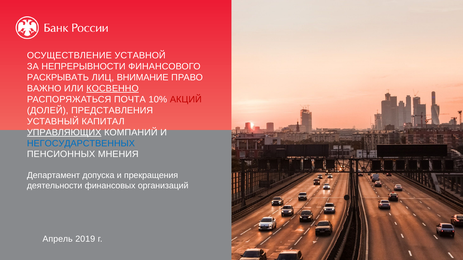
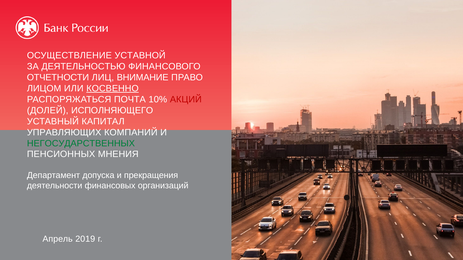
НЕПРЕРЫВНОСТИ: НЕПРЕРЫВНОСТИ -> ДЕЯТЕЛЬНОСТЬЮ (83, 67)
РАСКРЫВАТЬ: РАСКРЫВАТЬ -> ОТЧЕТНОСТИ (58, 78)
ВАЖНО: ВАЖНО -> ЛИЦОМ (44, 89)
ПРЕДСТАВЛЕНИЯ: ПРЕДСТАВЛЕНИЯ -> ИСПОЛНЯЮЩЕГО (112, 111)
УПРАВЛЯЮЩИХ underline: present -> none (64, 133)
НЕГОСУДАРСТВЕННЫХ colour: blue -> green (81, 144)
